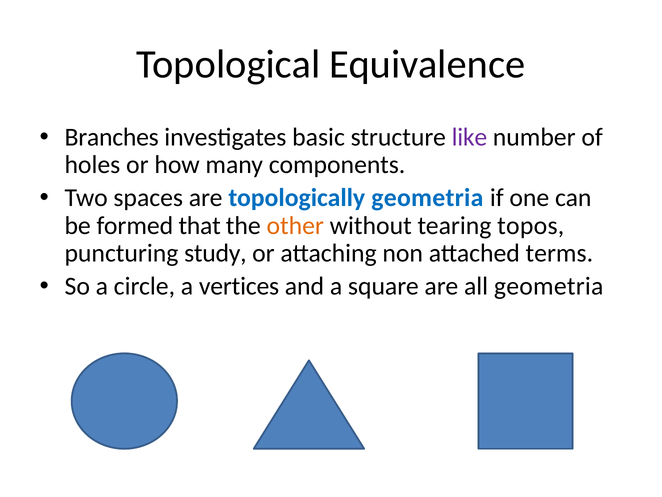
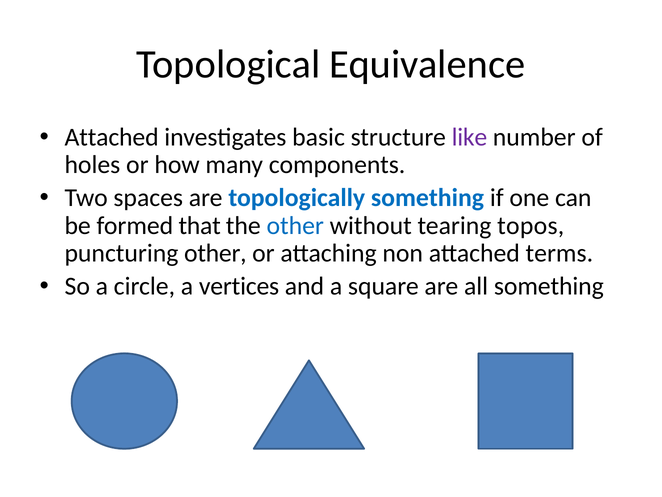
Branches: Branches -> Attached (112, 137)
topologically geometria: geometria -> something (427, 198)
other colour: orange -> blue (295, 225)
puncturing study: study -> other (215, 253)
all geometria: geometria -> something (549, 286)
